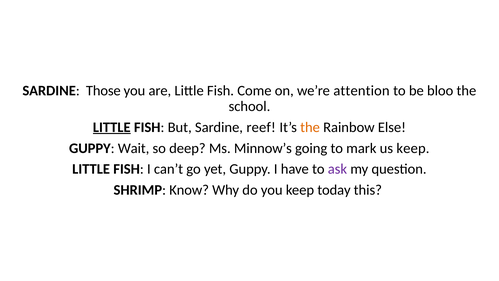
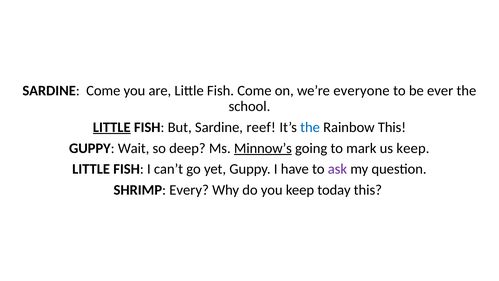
SARDINE Those: Those -> Come (103, 91)
attention: attention -> everyone (361, 91)
bloo: bloo -> ever (440, 91)
the colour: orange -> blue (310, 127)
Rainbow Else: Else -> This (392, 127)
Minnow’s underline: none -> present (263, 148)
Know: Know -> Every (189, 190)
